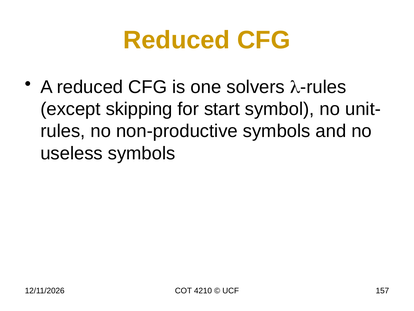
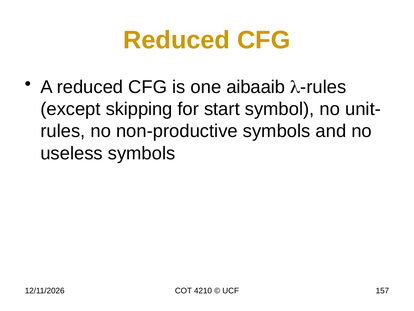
solvers: solvers -> aibaaib (256, 87)
